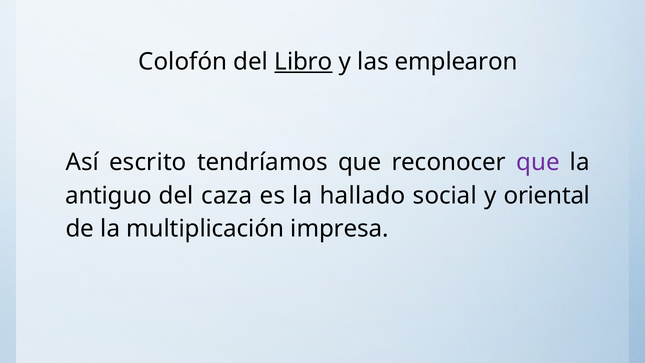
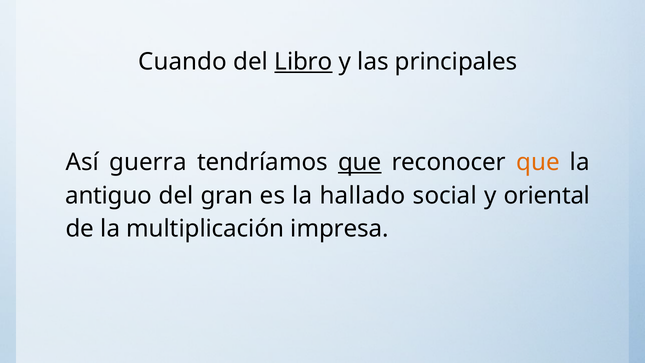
Colofón: Colofón -> Cuando (183, 62)
emplearon: emplearon -> principales (456, 62)
escrito: escrito -> guerra (148, 162)
que underline: none -> present (360, 162)
que colour: purple -> orange (538, 162)
caza: caza -> gran (227, 195)
